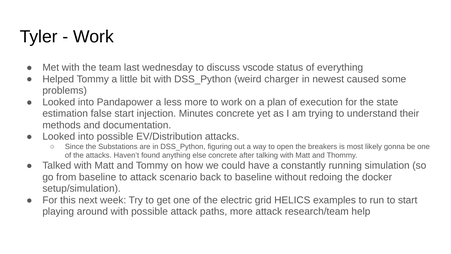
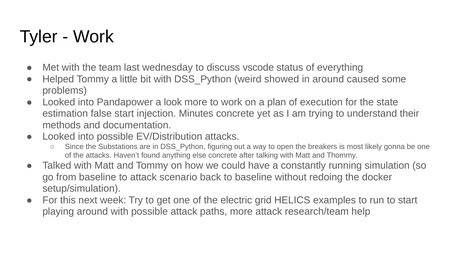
charger: charger -> showed (282, 79)
in newest: newest -> around (328, 79)
less: less -> look (173, 102)
